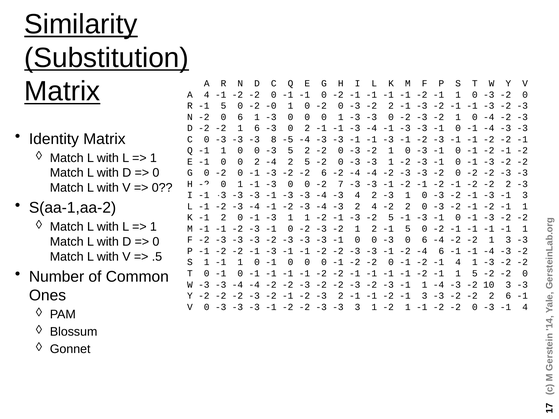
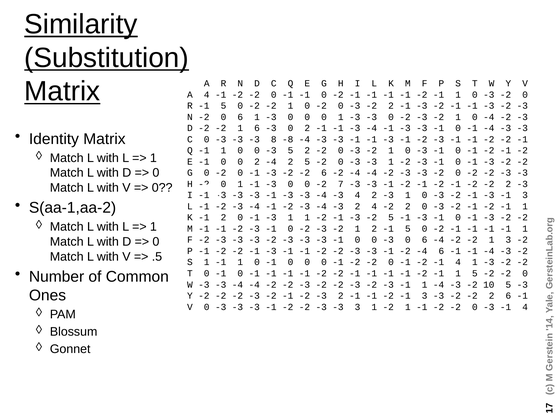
5 0 -2 -0: -0 -> -2 (271, 106)
-5: -5 -> -8 (288, 139)
1 3 -3: -3 -> -2 (522, 240)
10 3: 3 -> 5 (508, 285)
